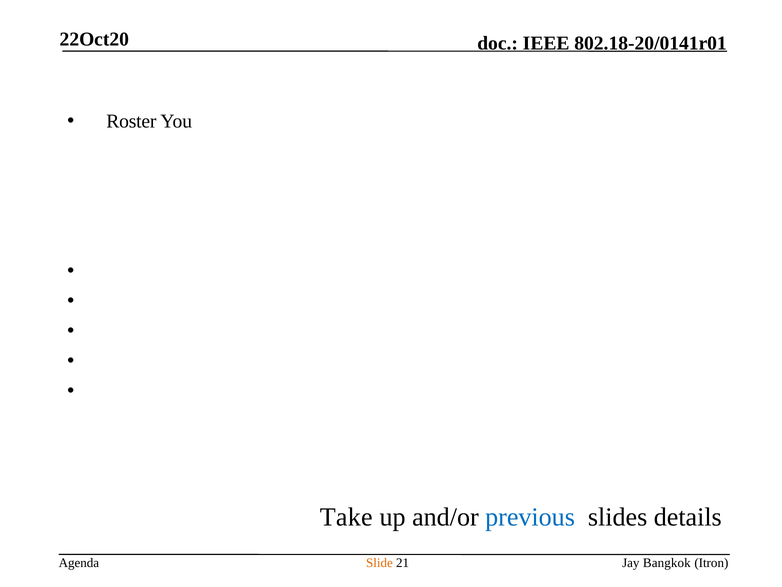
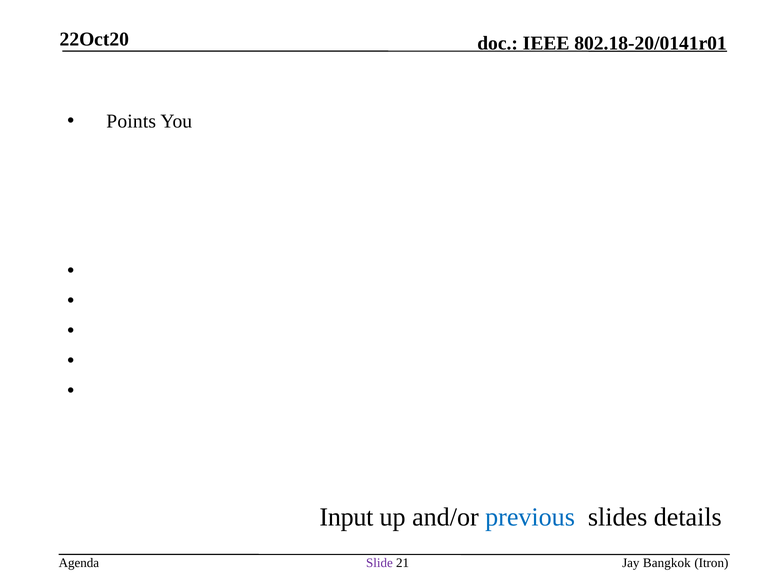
Roster: Roster -> Points (131, 121)
Take: Take -> Input (346, 517)
Slide colour: orange -> purple (379, 562)
